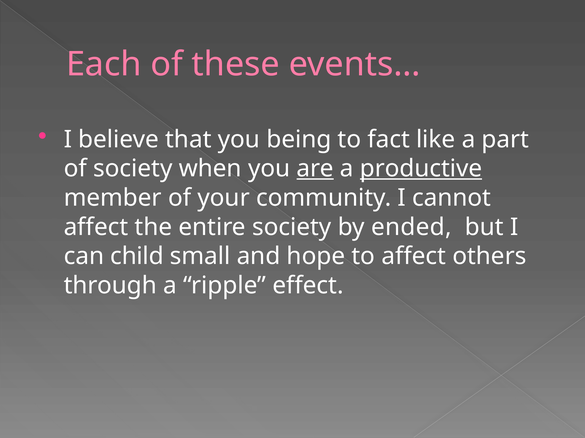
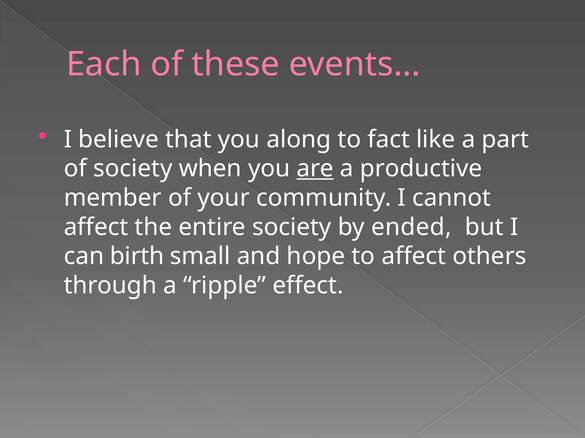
being: being -> along (299, 140)
productive underline: present -> none (421, 169)
child: child -> birth (137, 257)
